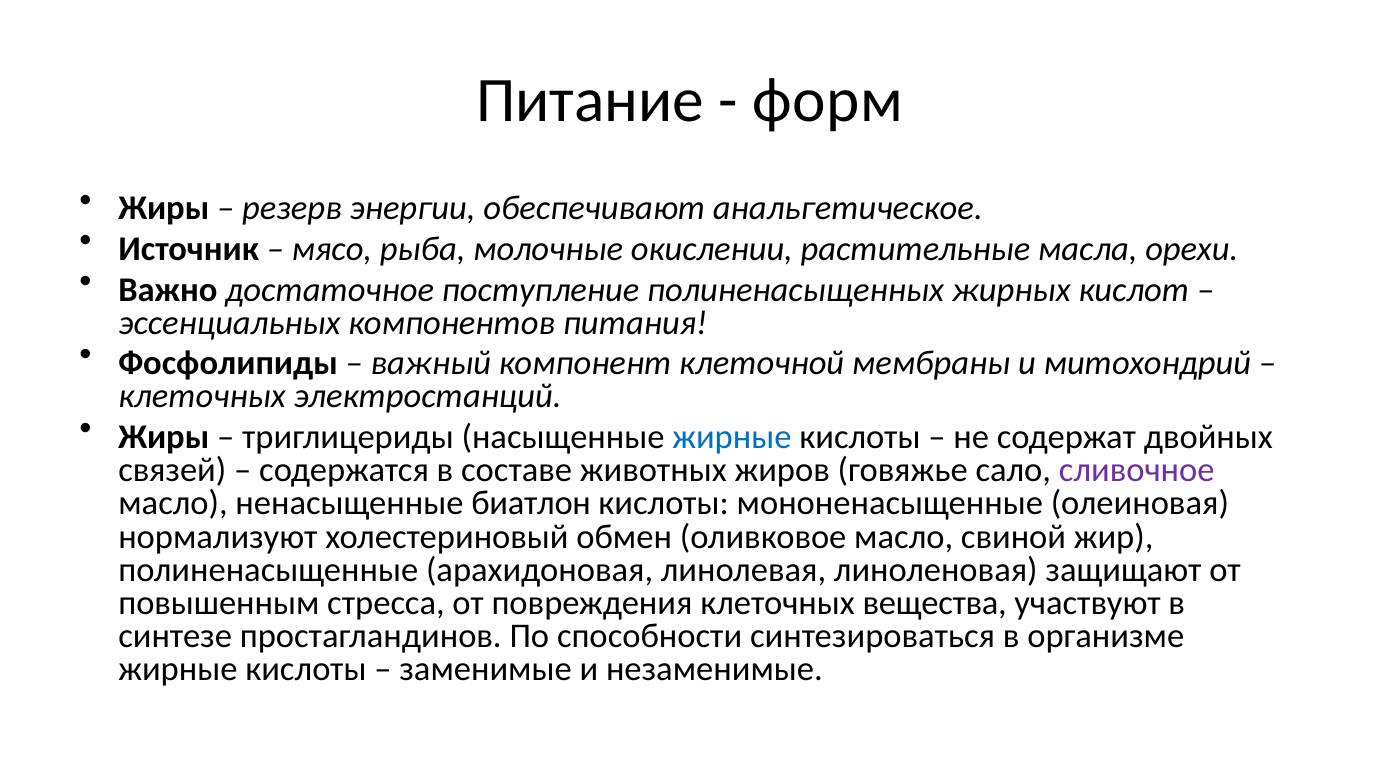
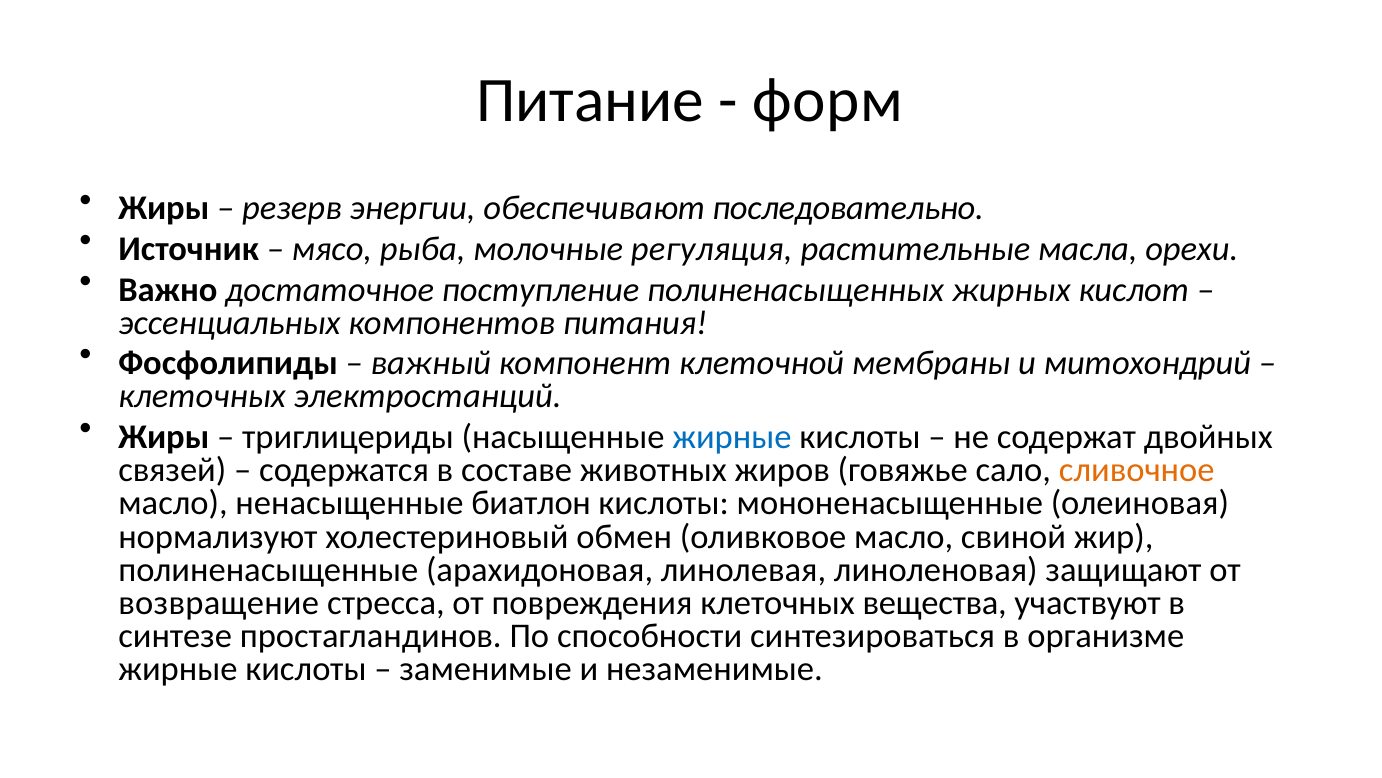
анальгетическое: анальгетическое -> последовательно (848, 208)
окислении: окислении -> регуляция (712, 249)
сливочное colour: purple -> orange (1137, 470)
повышенным: повышенным -> возвращение (219, 603)
